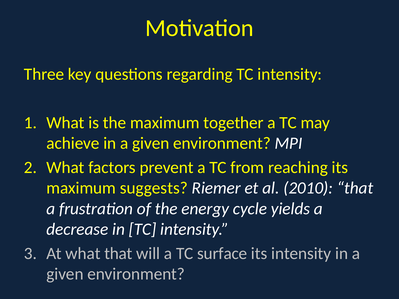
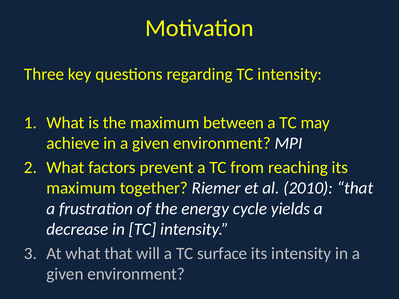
together: together -> between (234, 123)
suggests: suggests -> together (154, 188)
